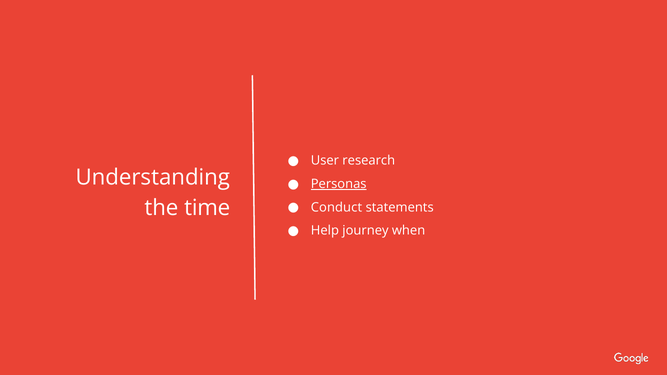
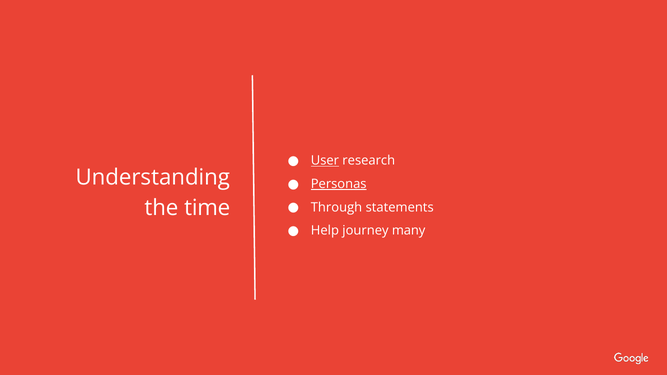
User underline: none -> present (325, 161)
Conduct: Conduct -> Through (337, 207)
when: when -> many (409, 231)
